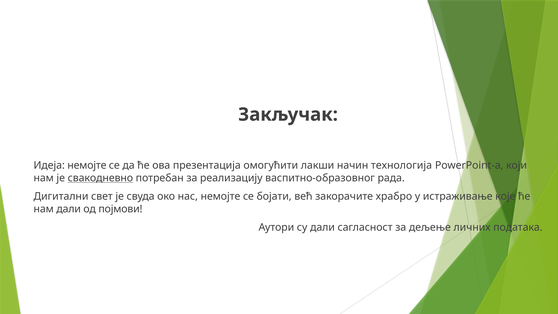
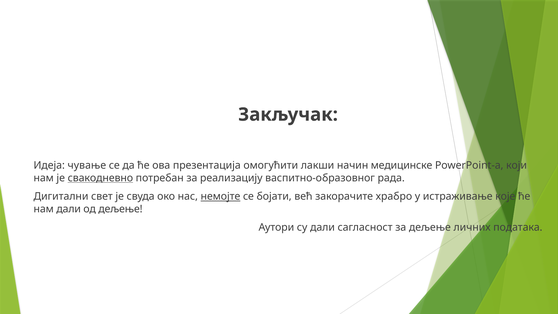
Идеја немојте: немојте -> чување (87, 165)
технологија: технологија -> медицинске (402, 165)
немојте underline: none -> present (220, 196)
од појмови: појмови -> дељење (120, 209)
